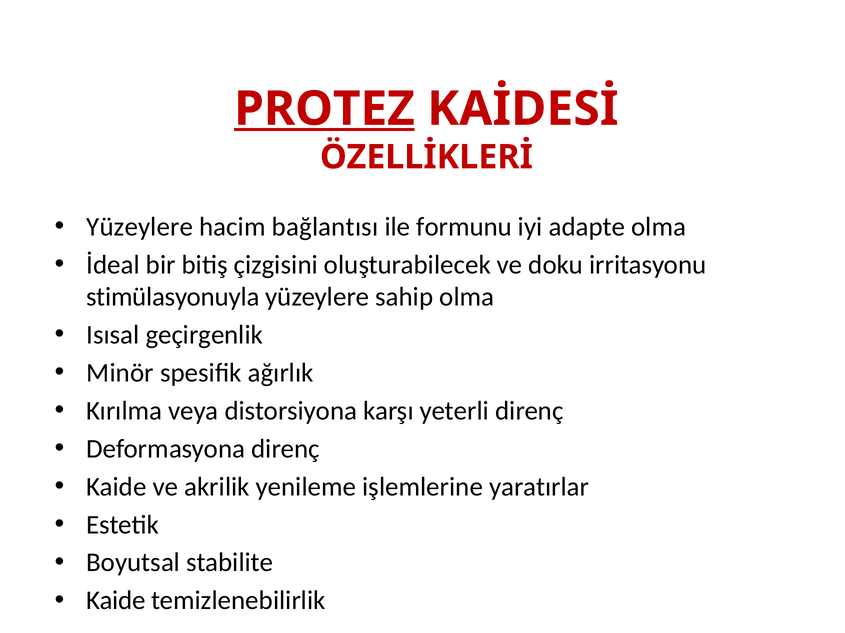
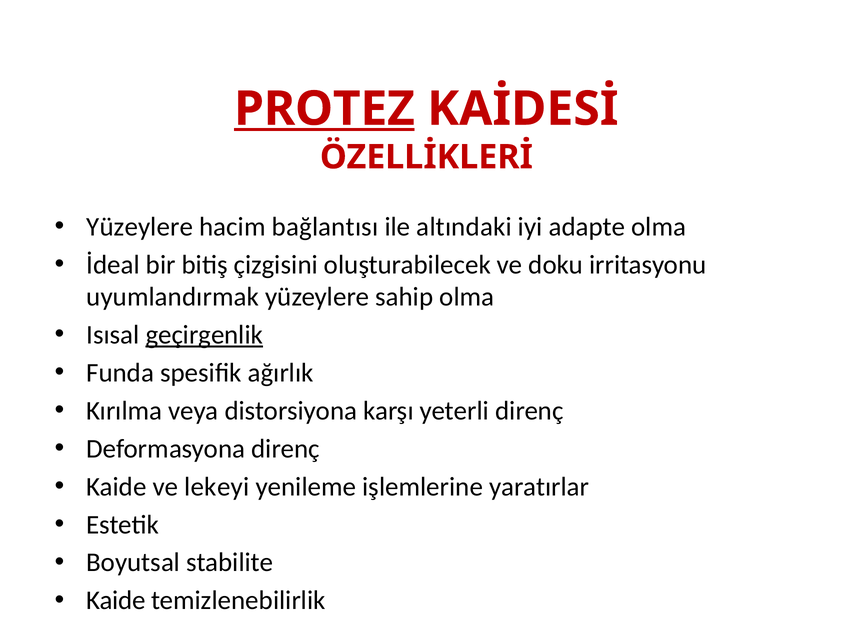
formunu: formunu -> altındaki (464, 227)
stimülasyonuyla: stimülasyonuyla -> uyumlandırmak (173, 297)
geçirgenlik underline: none -> present (204, 335)
Minör: Minör -> Funda (120, 373)
akrilik: akrilik -> lekeyi (217, 487)
